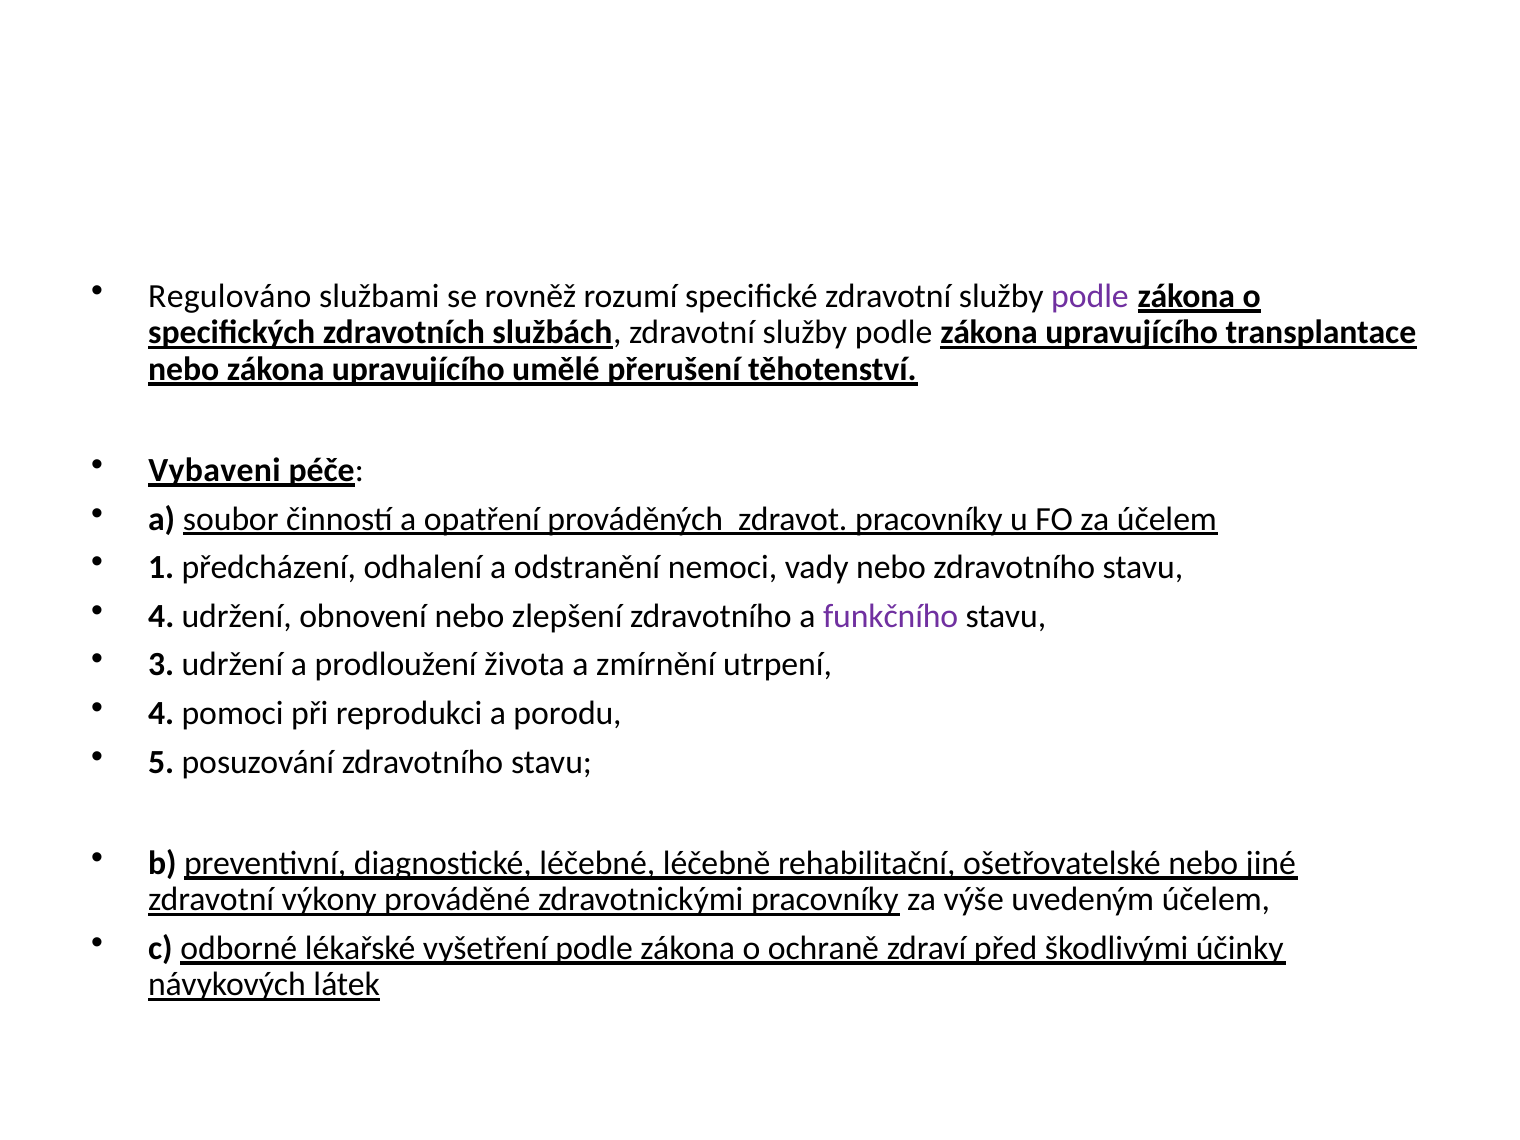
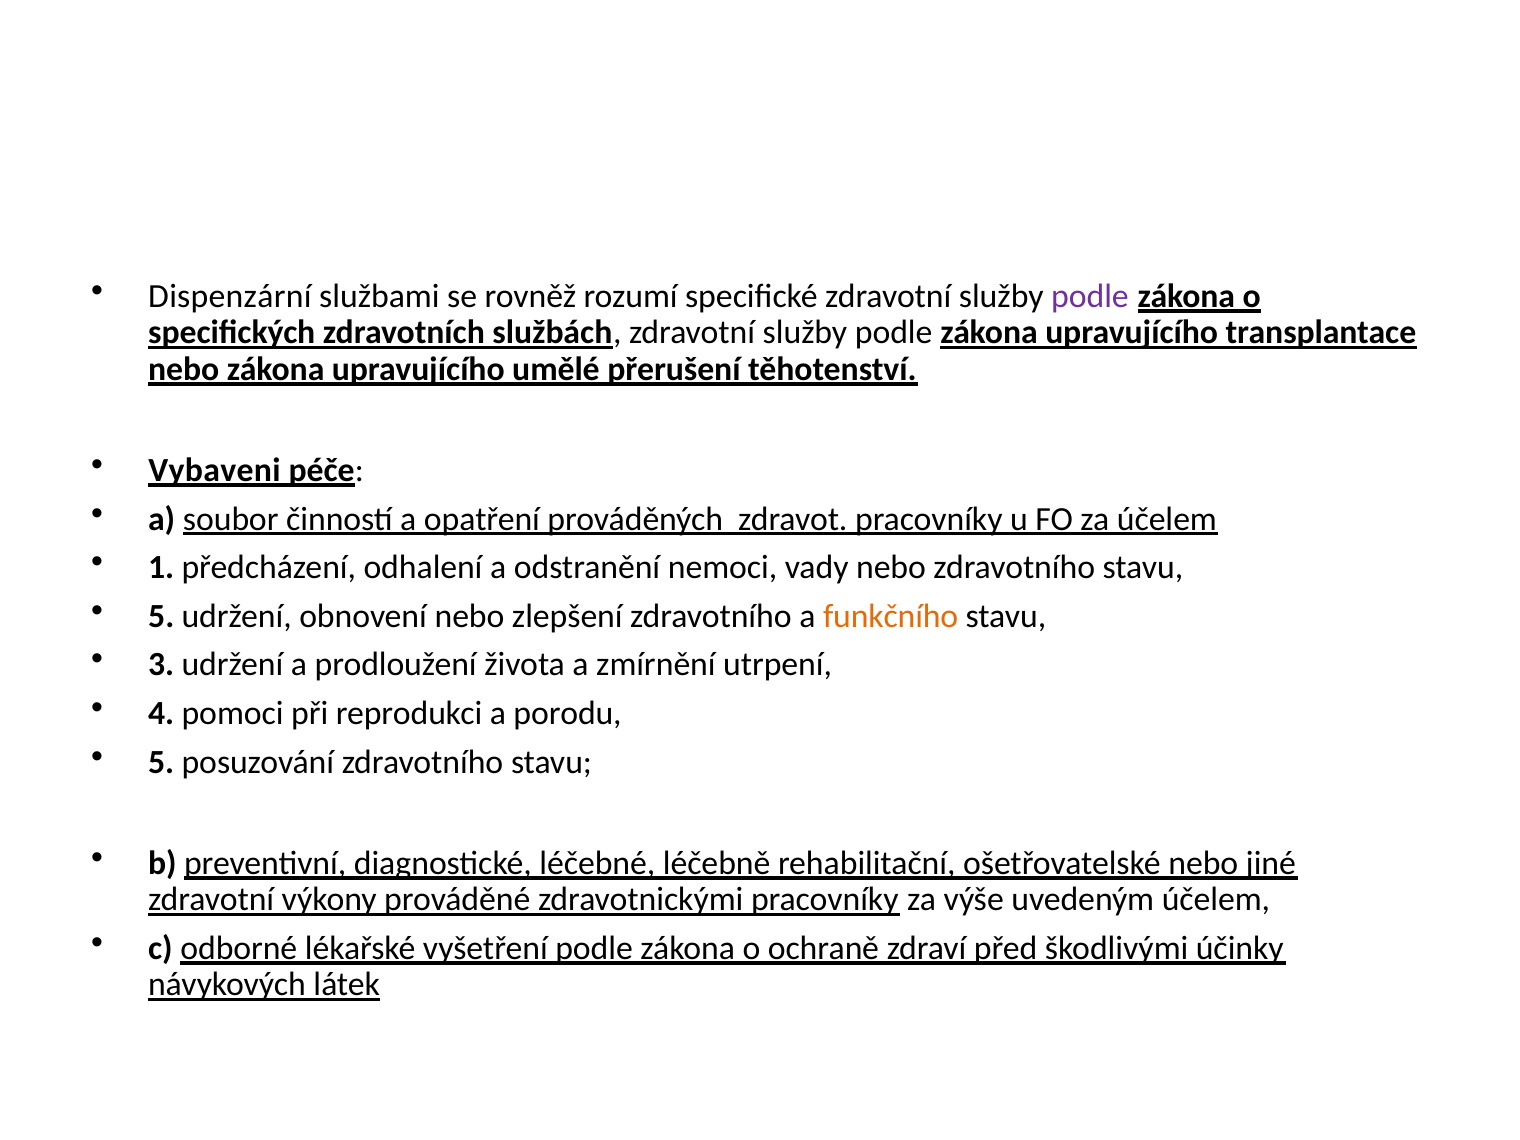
Regulováno: Regulováno -> Dispenzární (230, 296)
4: 4 -> 5 (161, 616)
funkčního colour: purple -> orange (891, 616)
